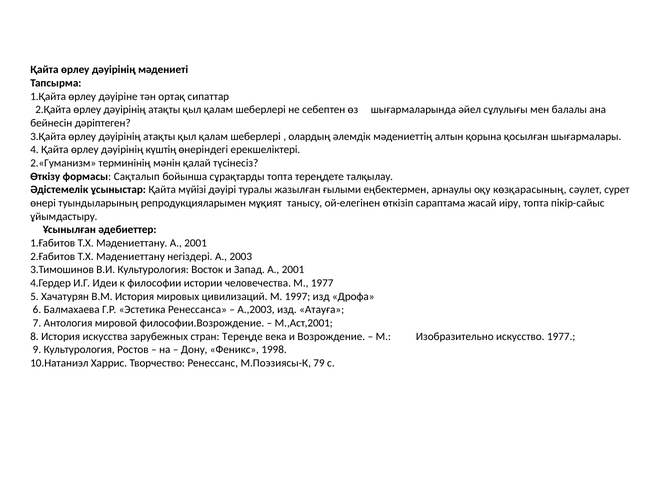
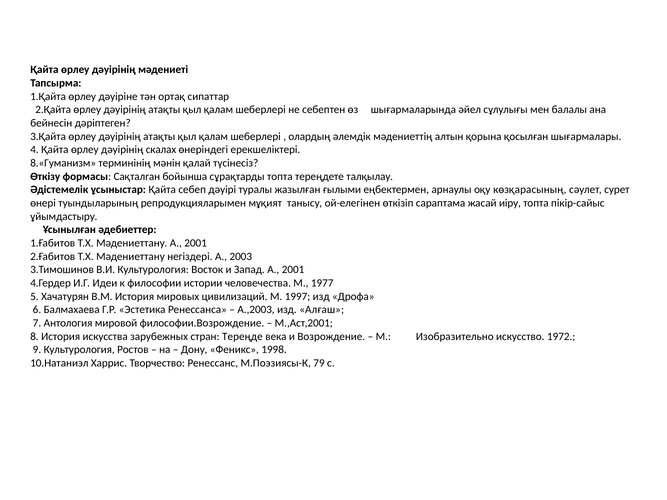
күштің: күштің -> скалах (161, 150)
2.«Гуманизм: 2.«Гуманизм -> 8.«Гуманизм (63, 163)
Сақталып: Сақталып -> Сақталrан (137, 177)
мүйізі: мүйізі -> себеп (192, 190)
Атауға: Атауға -> Алғаш (322, 310)
искусство 1977: 1977 -> 1972 (561, 337)
